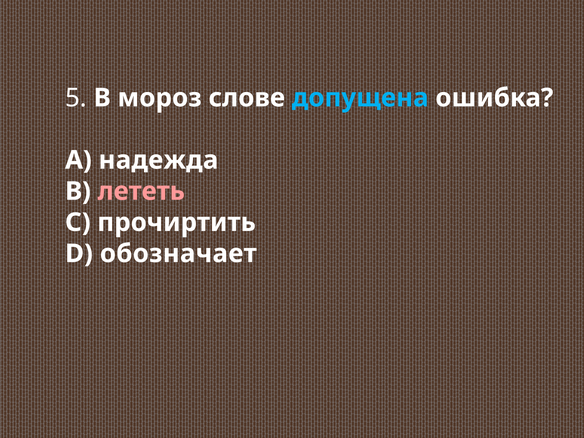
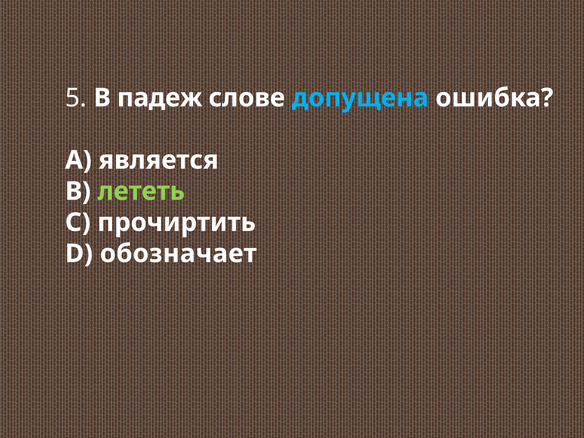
мороз: мороз -> падеж (160, 98)
надежда: надежда -> является (159, 160)
лететь colour: pink -> light green (141, 191)
